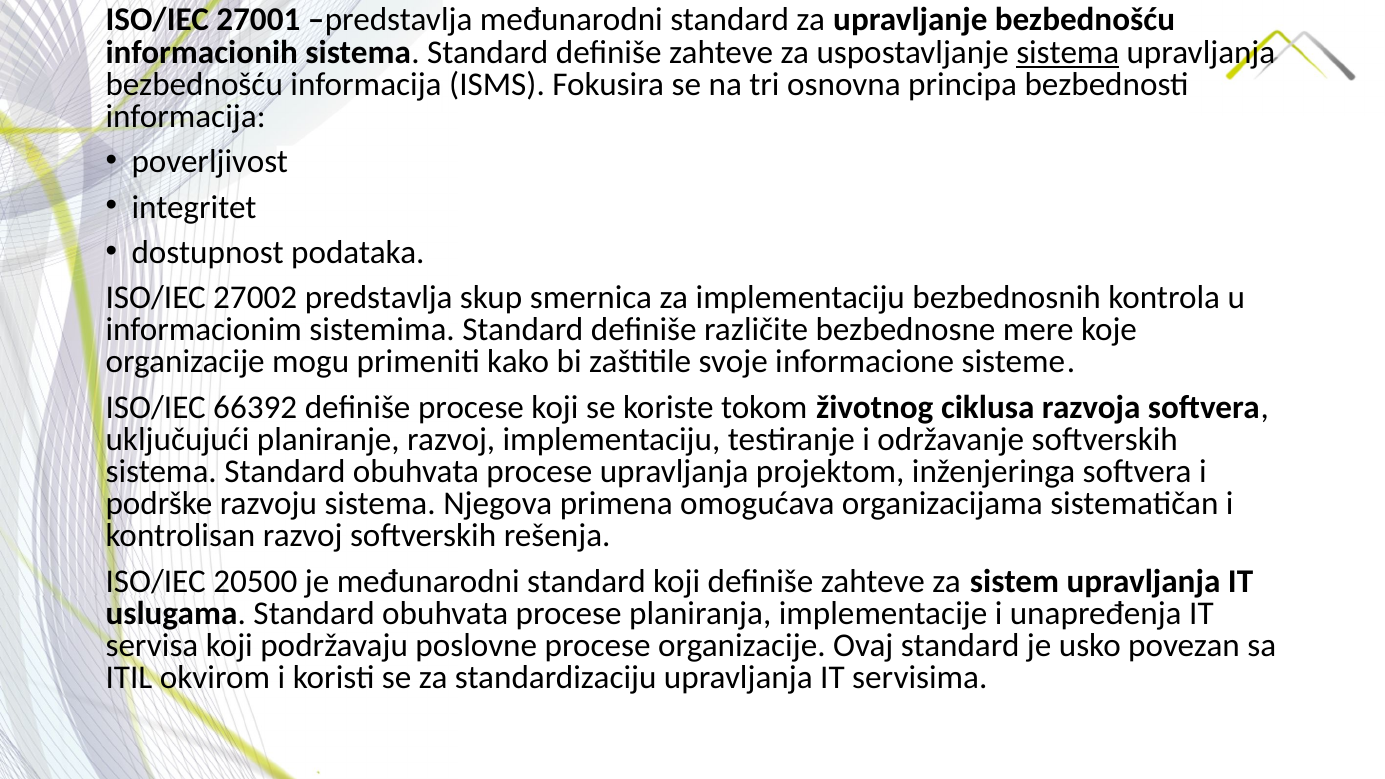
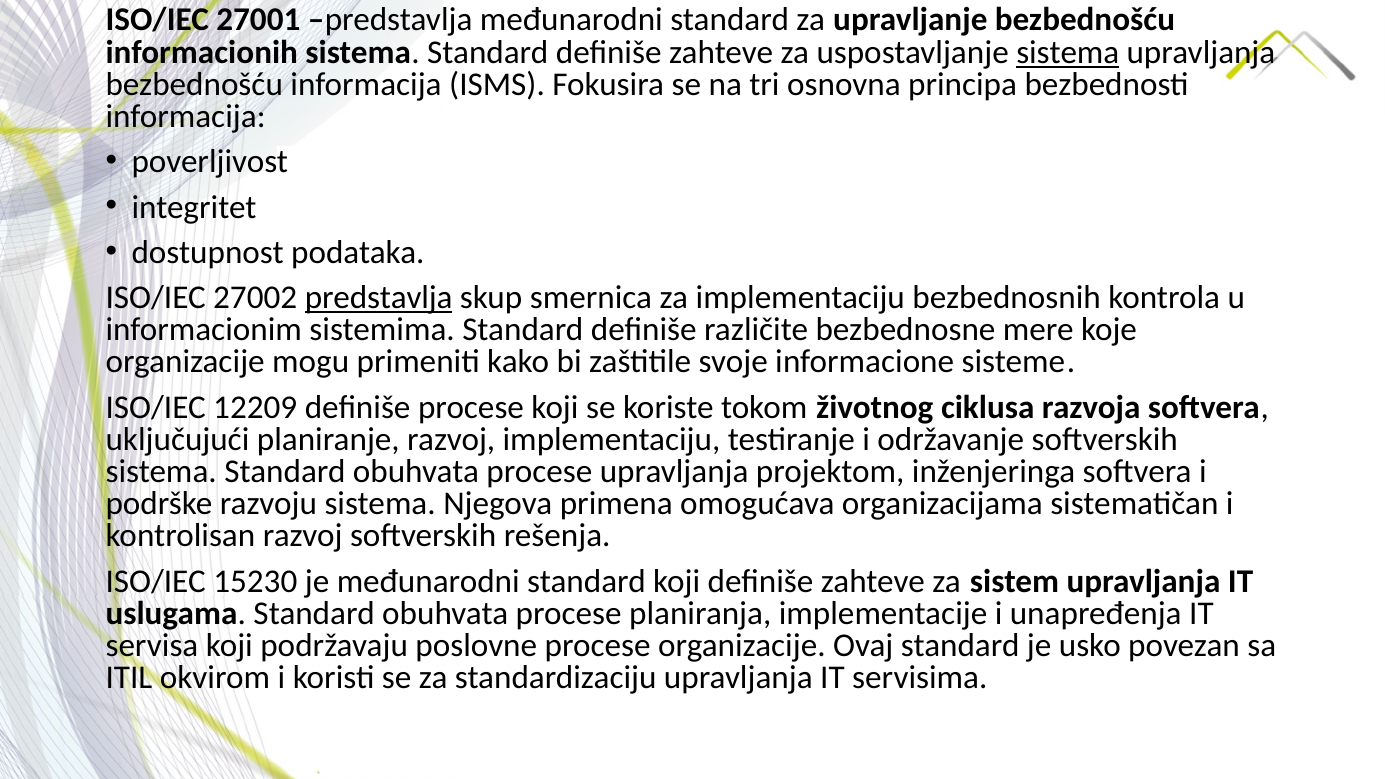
predstavlja underline: none -> present (379, 297)
66392: 66392 -> 12209 (255, 407)
20500: 20500 -> 15230 (255, 581)
